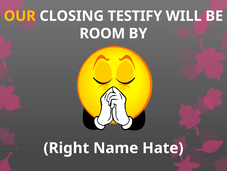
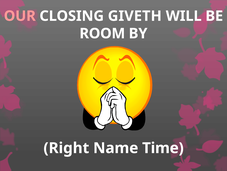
OUR colour: yellow -> pink (20, 16)
TESTIFY: TESTIFY -> GIVETH (135, 16)
Hate: Hate -> Time (163, 147)
